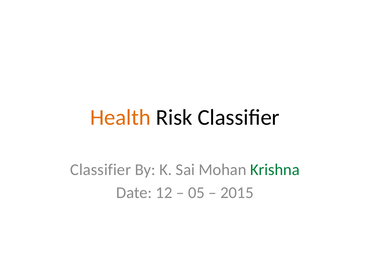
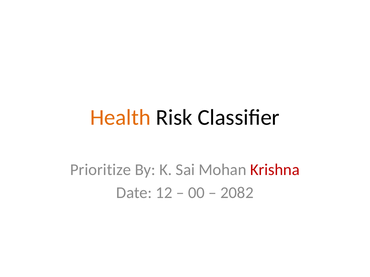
Classifier: Classifier -> Prioritize (101, 170)
Krishna colour: green -> red (275, 170)
05: 05 -> 00 (196, 193)
2015: 2015 -> 2082 (237, 193)
